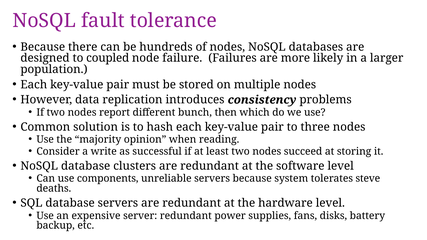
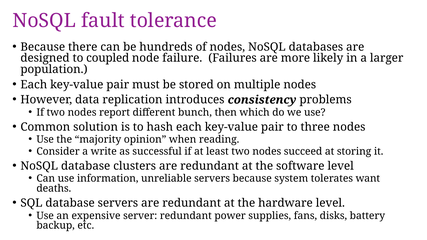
components: components -> information (108, 179)
steve: steve -> want (368, 179)
